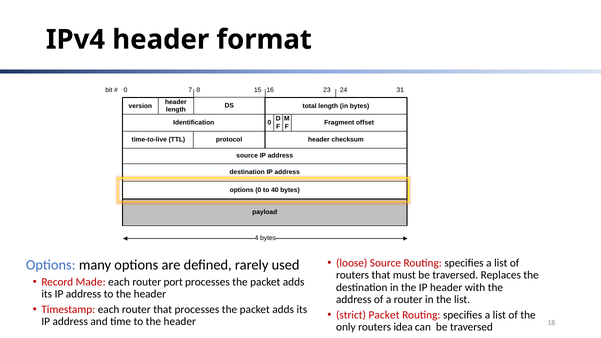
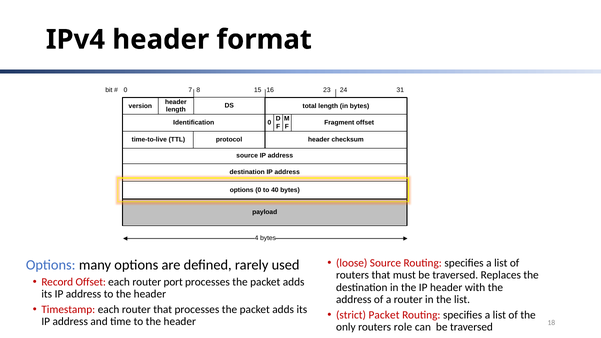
Record Made: Made -> Offset (91, 282)
idea: idea -> role (403, 327)
